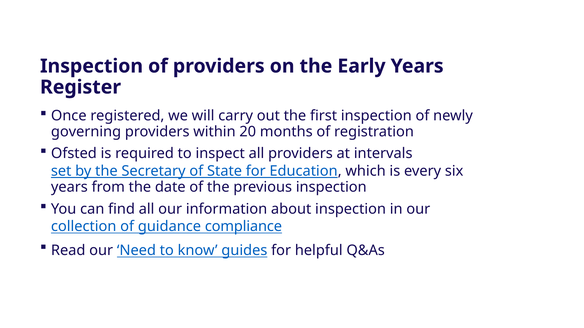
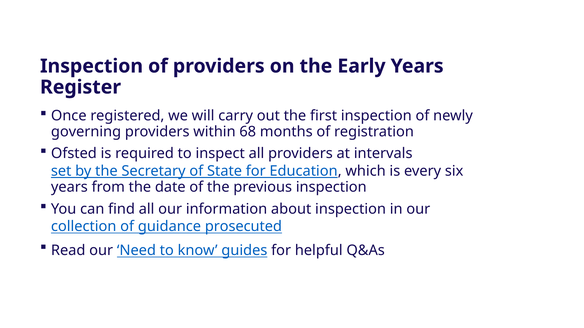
20: 20 -> 68 (248, 132)
compliance: compliance -> prosecuted (243, 227)
